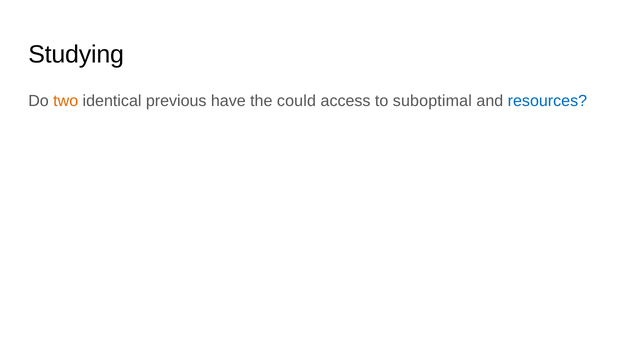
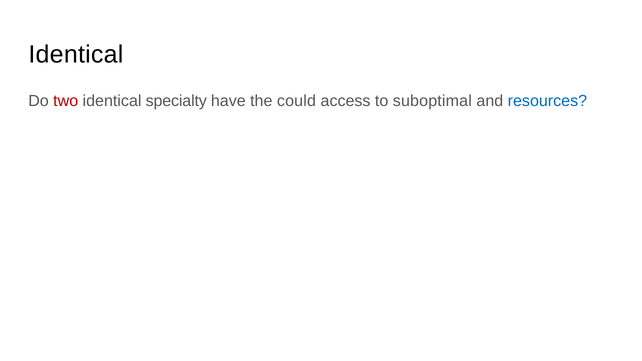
Studying: Studying -> Identical (76, 54)
two colour: orange -> red (66, 101)
previous: previous -> specialty (176, 101)
